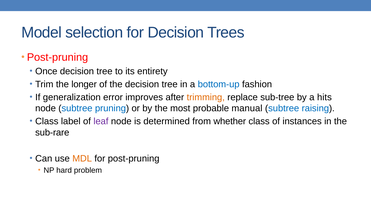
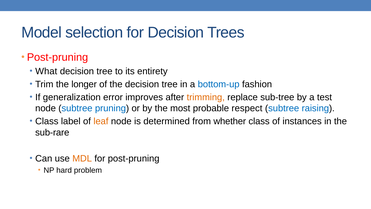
Once: Once -> What (46, 71)
hits: hits -> test (324, 97)
manual: manual -> respect (247, 108)
leaf colour: purple -> orange (101, 121)
